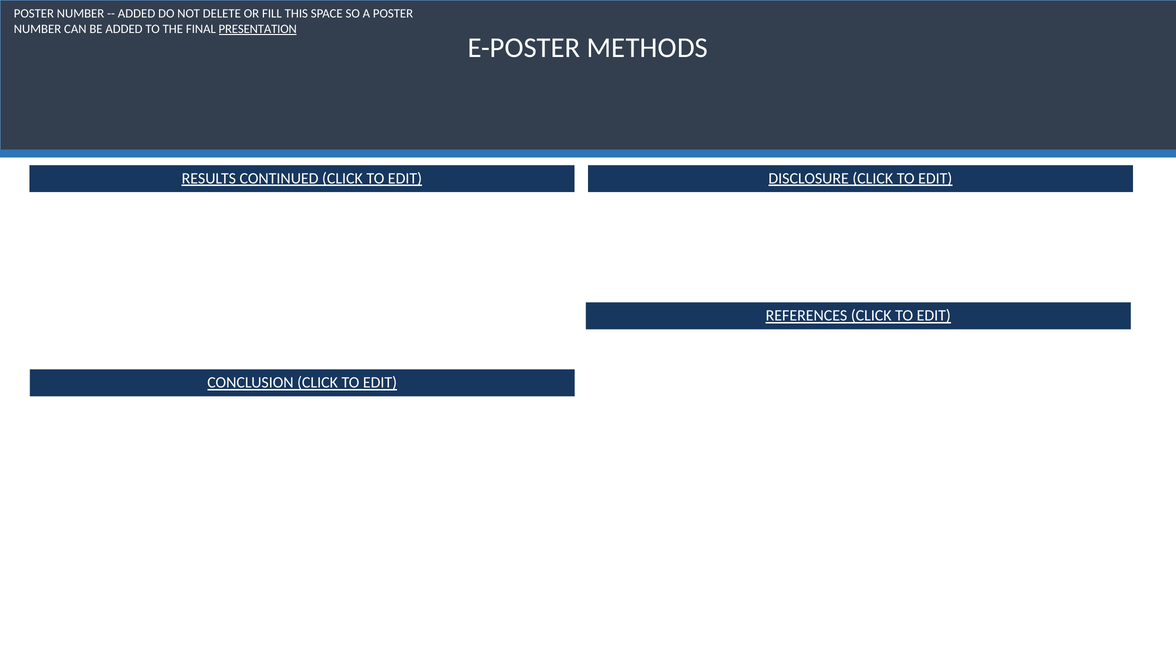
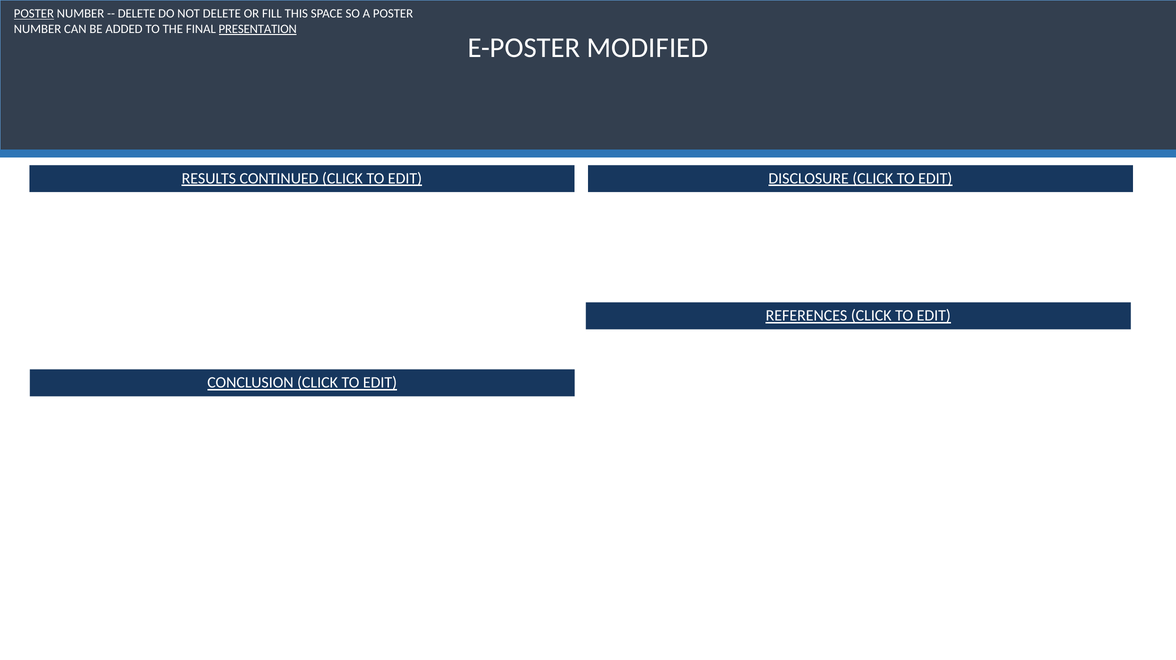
POSTER underline: none -> present (34, 14)
ADDED: ADDED -> DELETE (137, 14)
METHODS: METHODS -> MODIFIED (647, 48)
